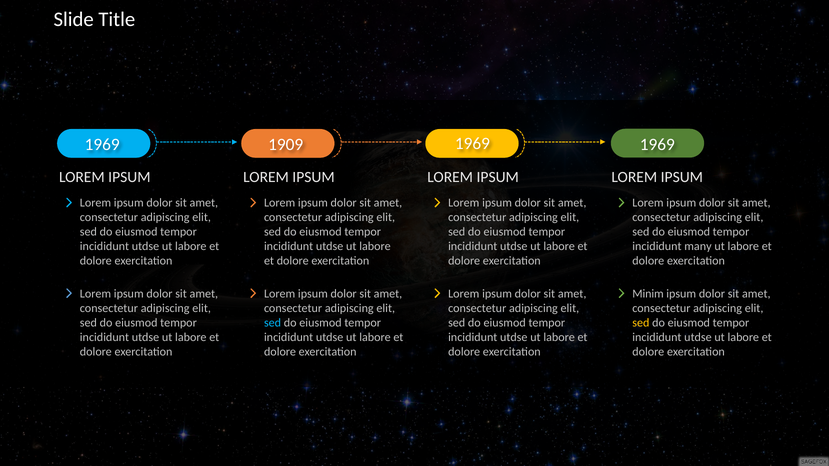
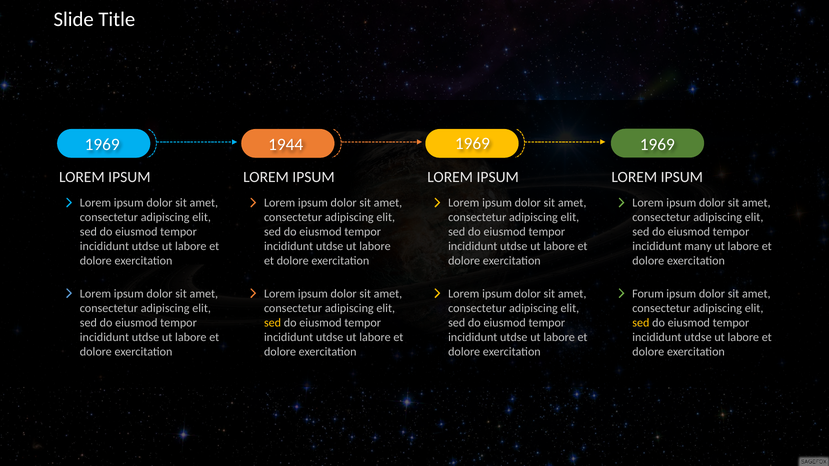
1909: 1909 -> 1944 (286, 145)
Minim: Minim -> Forum (648, 294)
sed colour: light blue -> yellow (273, 323)
